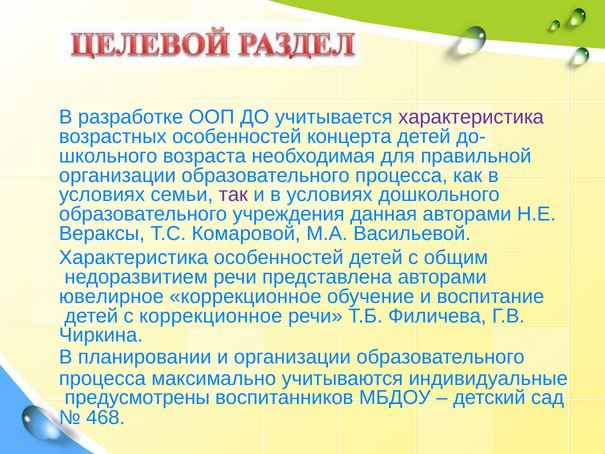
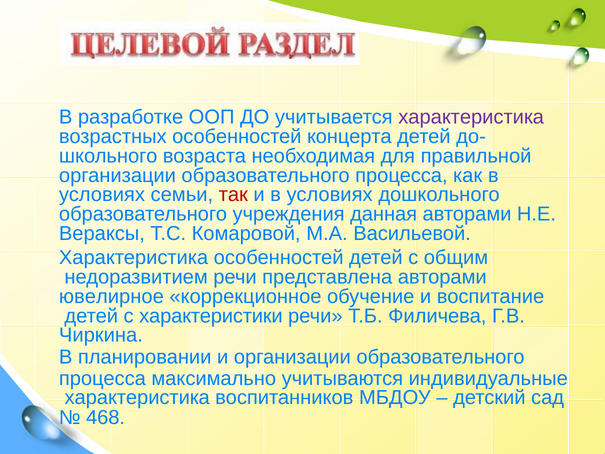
так colour: purple -> red (233, 195)
с коррекционное: коррекционное -> характеристики (211, 316)
предусмотрены: предусмотрены -> характеристика (137, 398)
